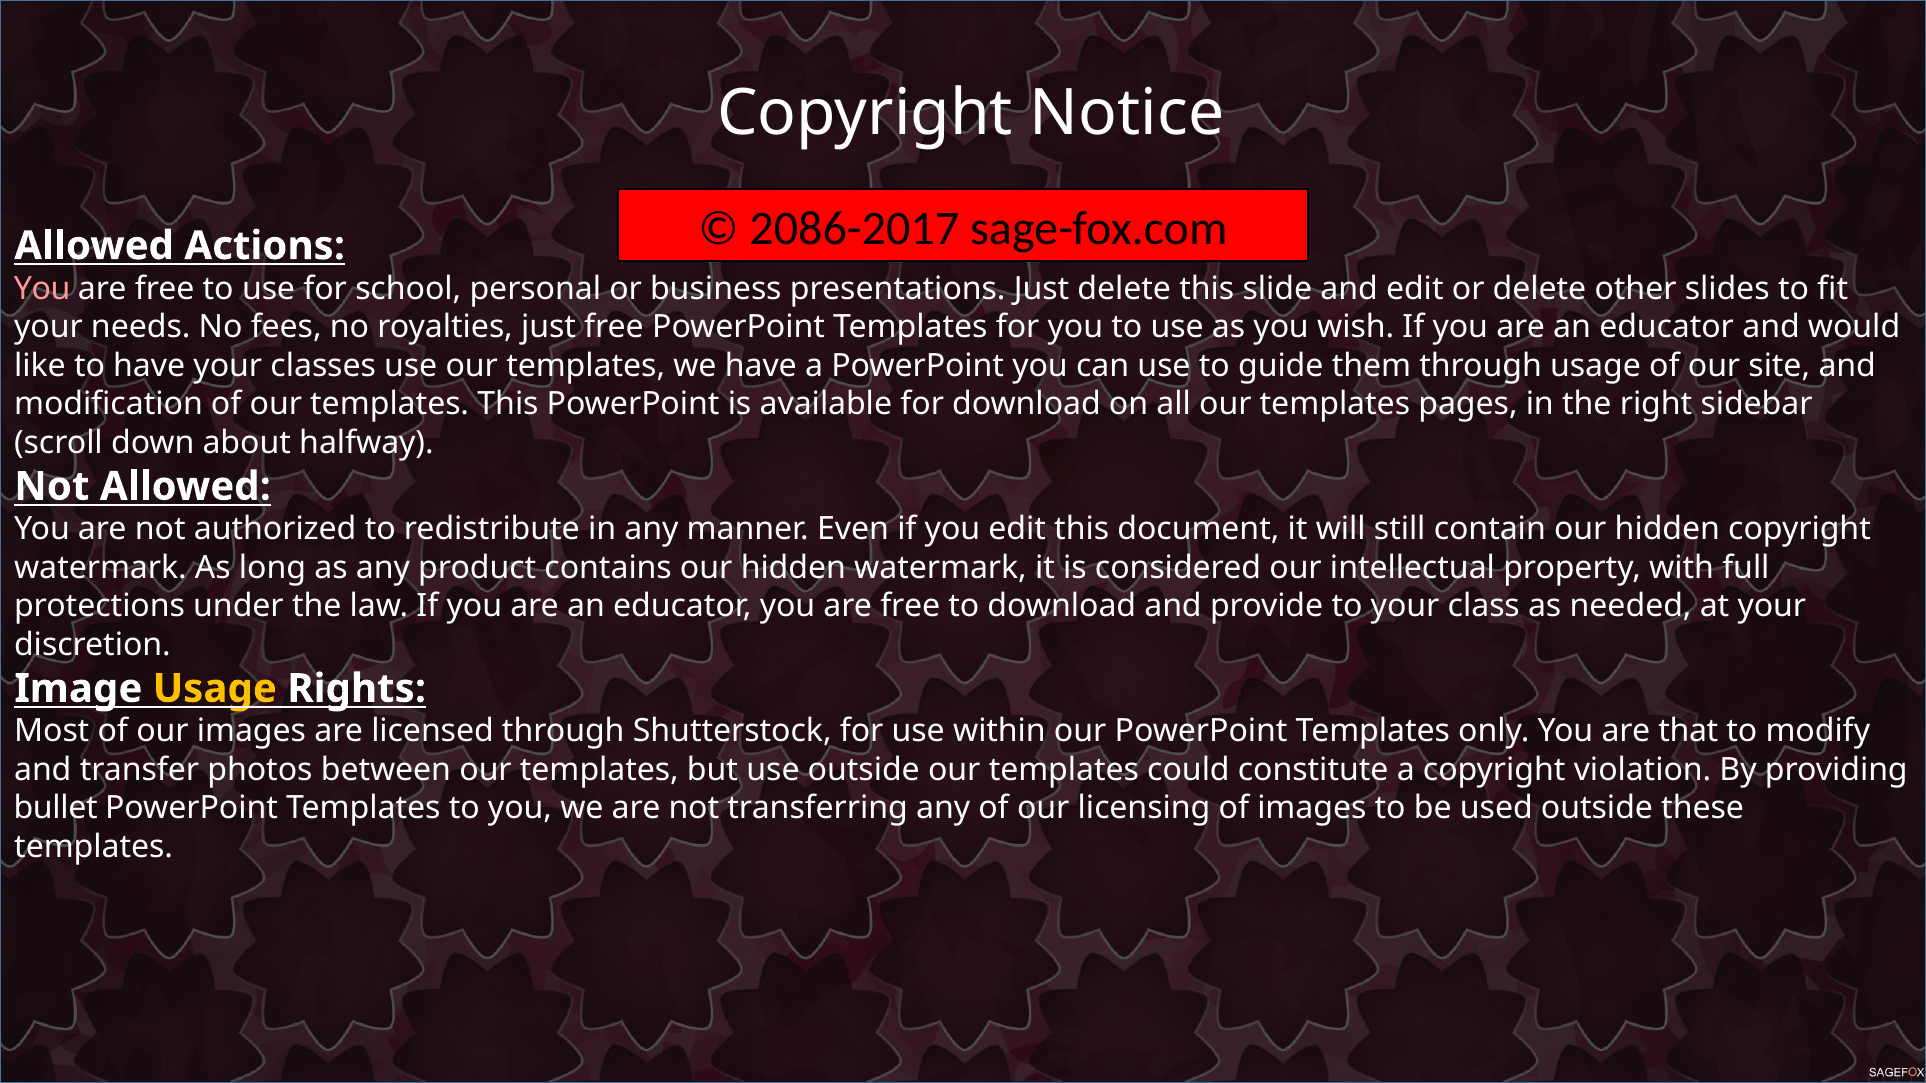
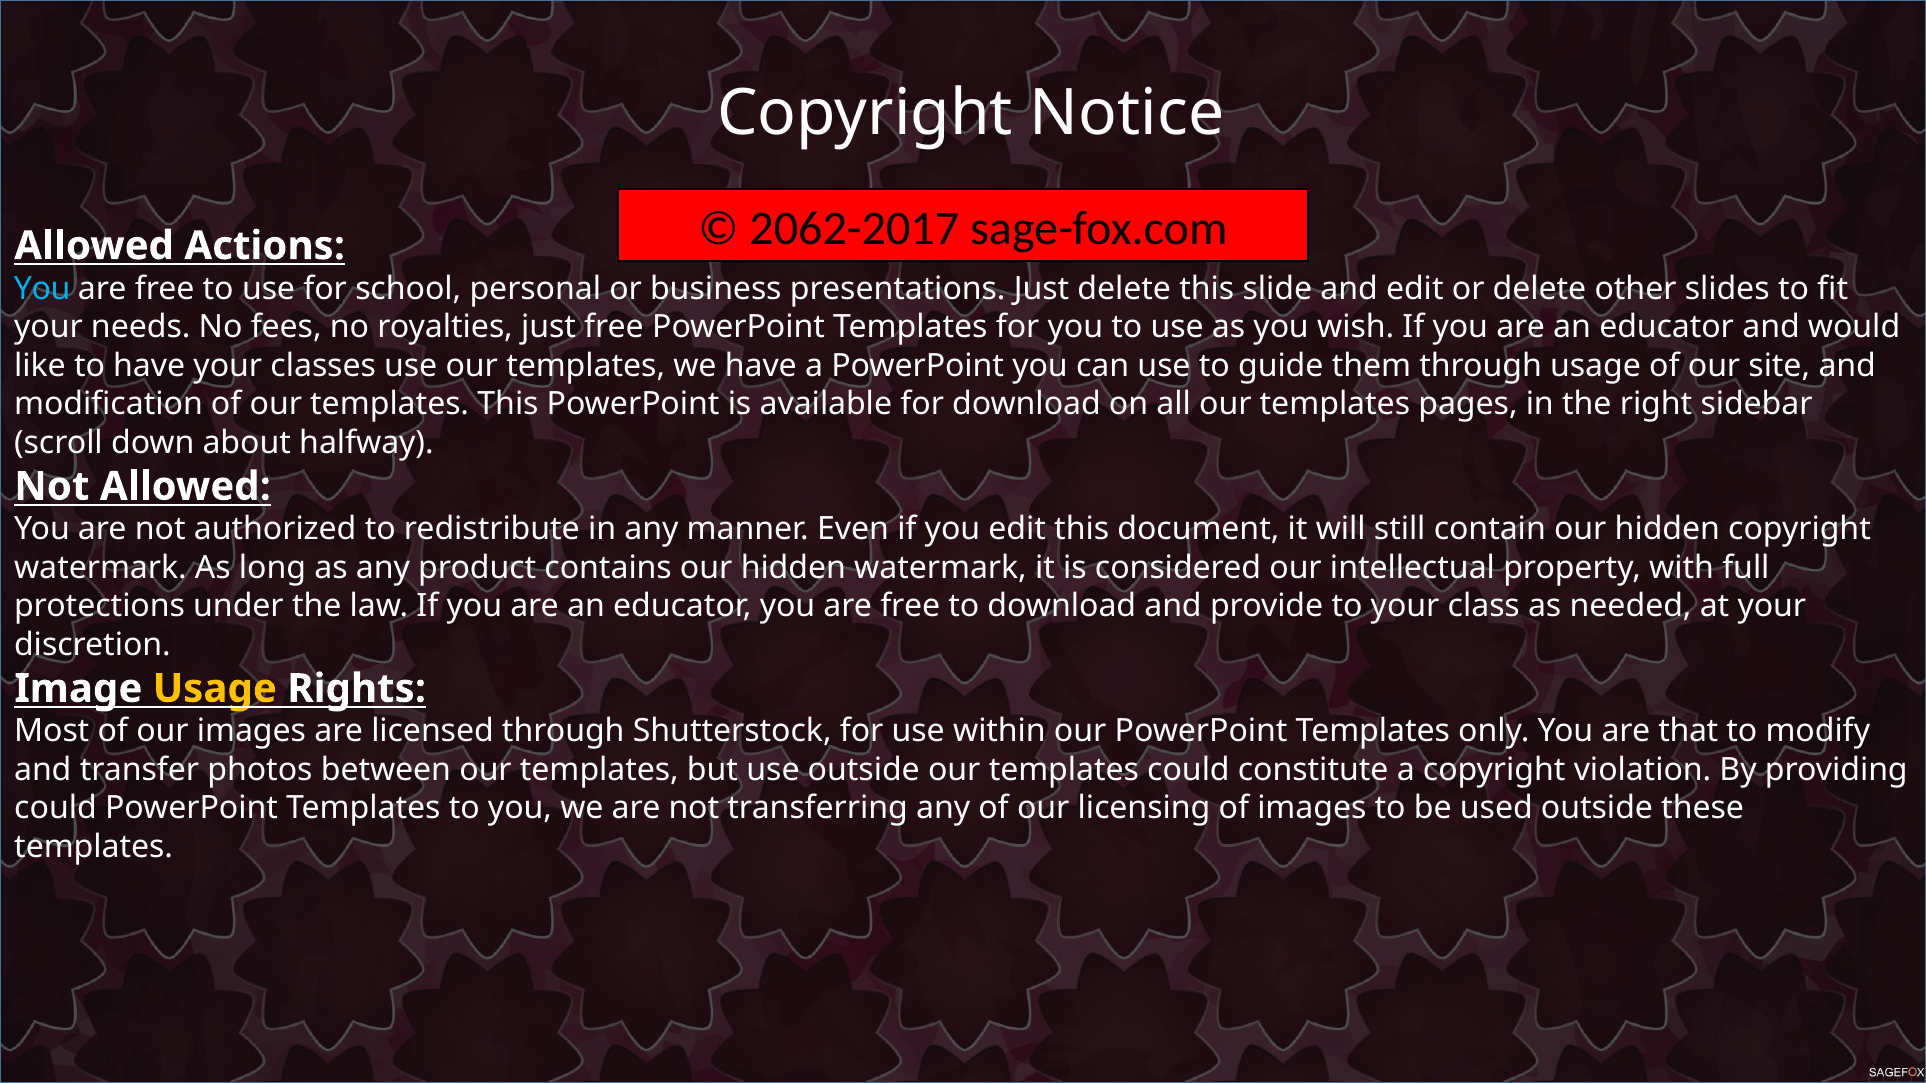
2086-2017: 2086-2017 -> 2062-2017 (854, 229)
You colour: pink -> light blue (42, 289)
bullet: bullet -> could (56, 809)
